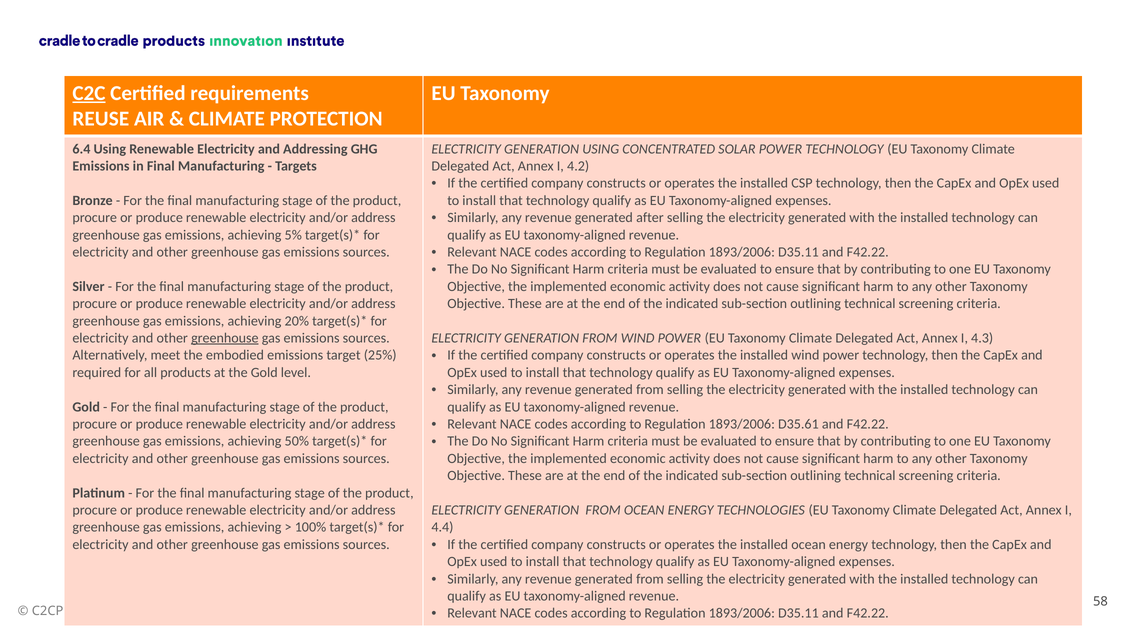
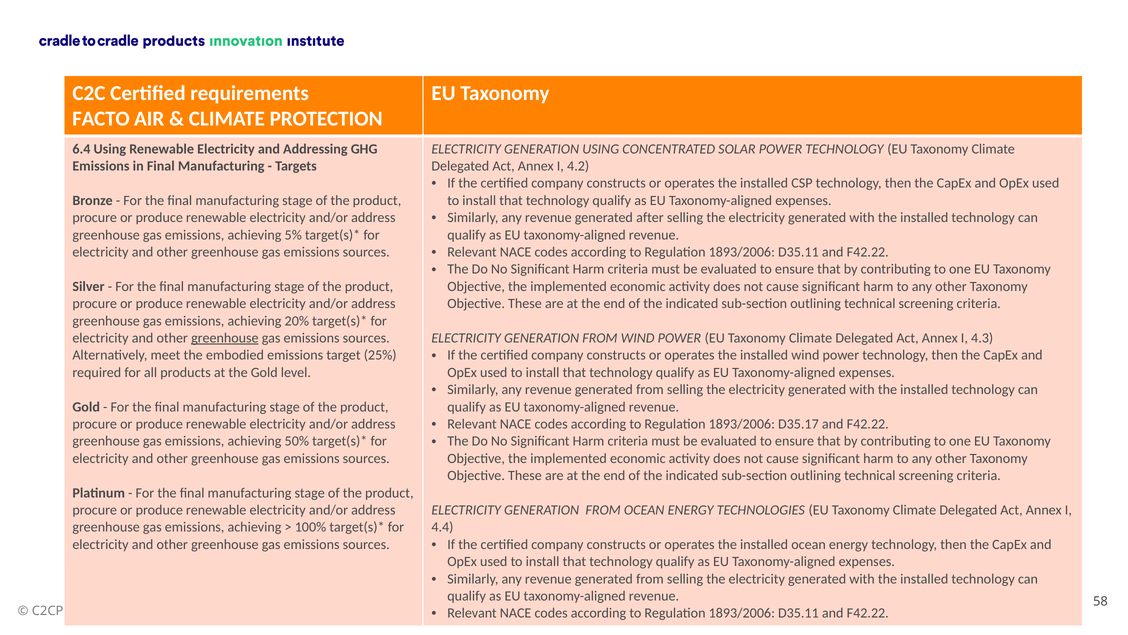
C2C underline: present -> none (89, 93)
REUSE: REUSE -> FACTO (101, 119)
D35.61: D35.61 -> D35.17 (798, 424)
